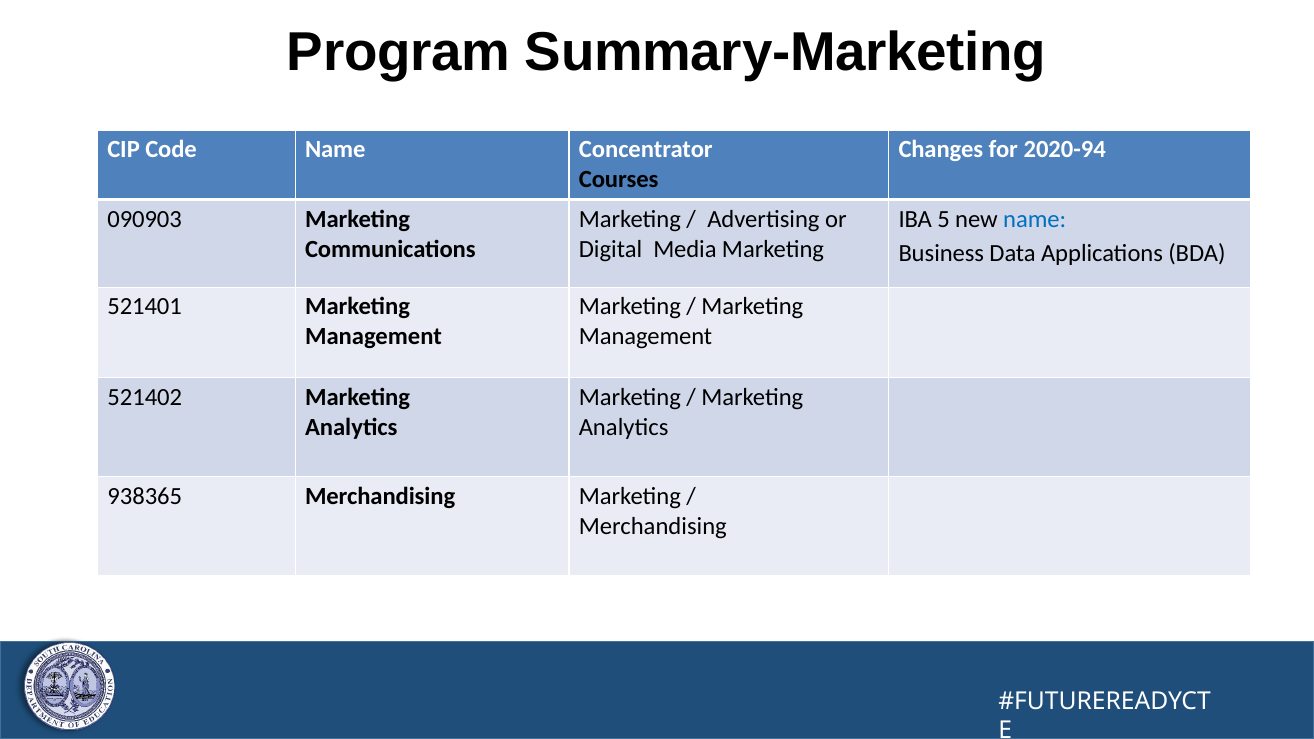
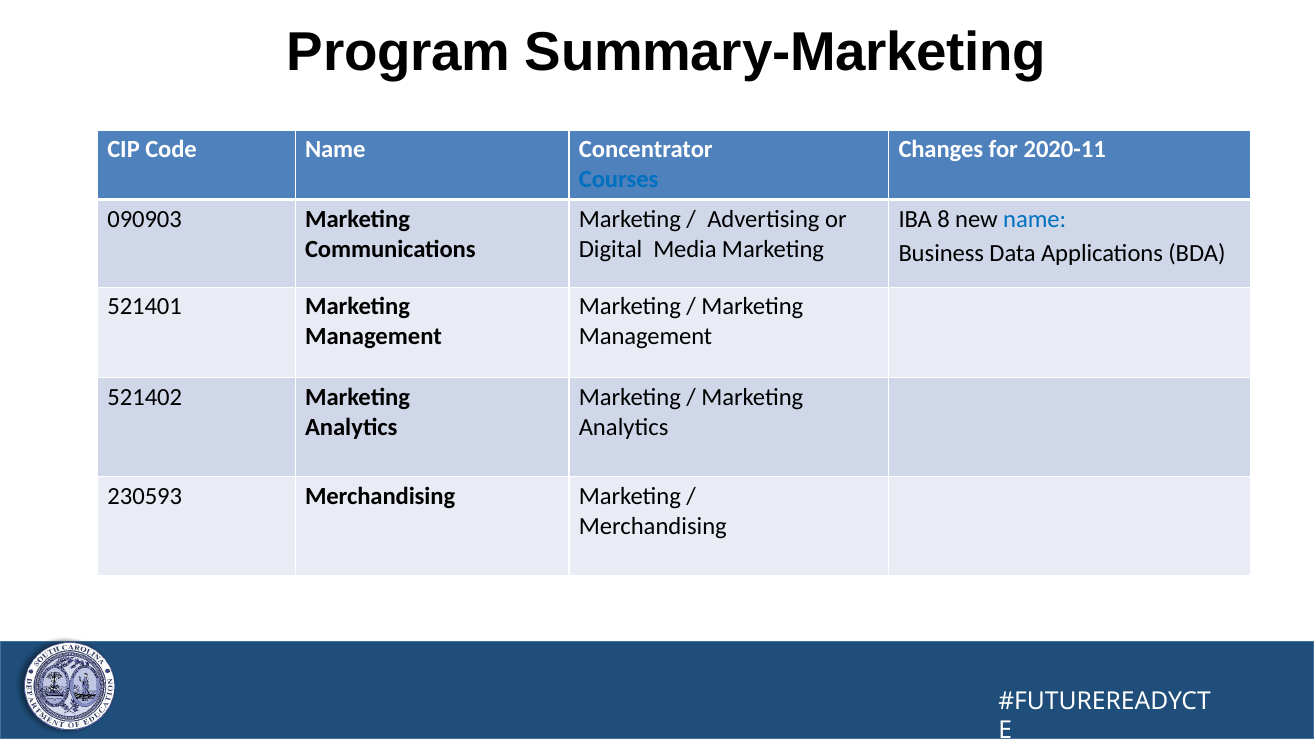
2020-94: 2020-94 -> 2020-11 (1065, 150)
Courses colour: black -> blue (619, 180)
5: 5 -> 8 (944, 219)
938365: 938365 -> 230593 (145, 496)
